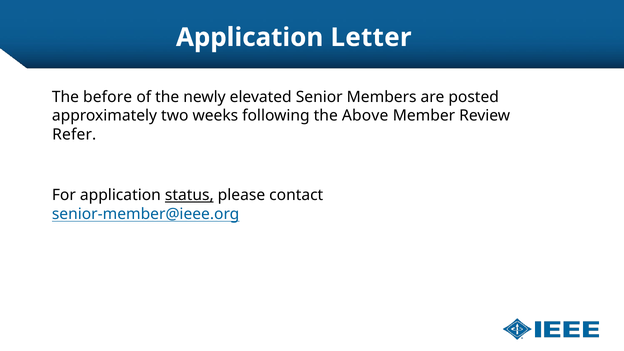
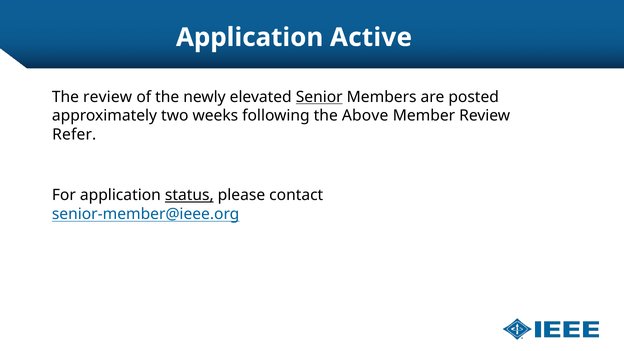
Letter: Letter -> Active (371, 37)
The before: before -> review (108, 97)
Senior underline: none -> present (319, 97)
